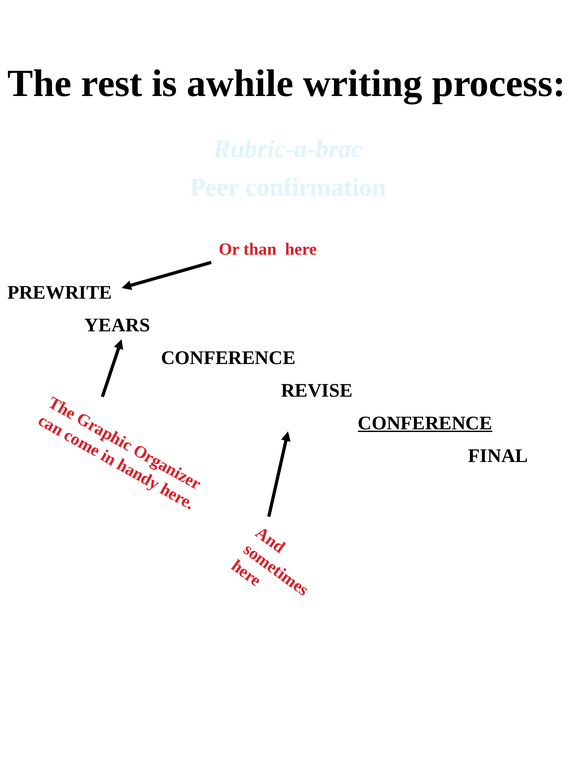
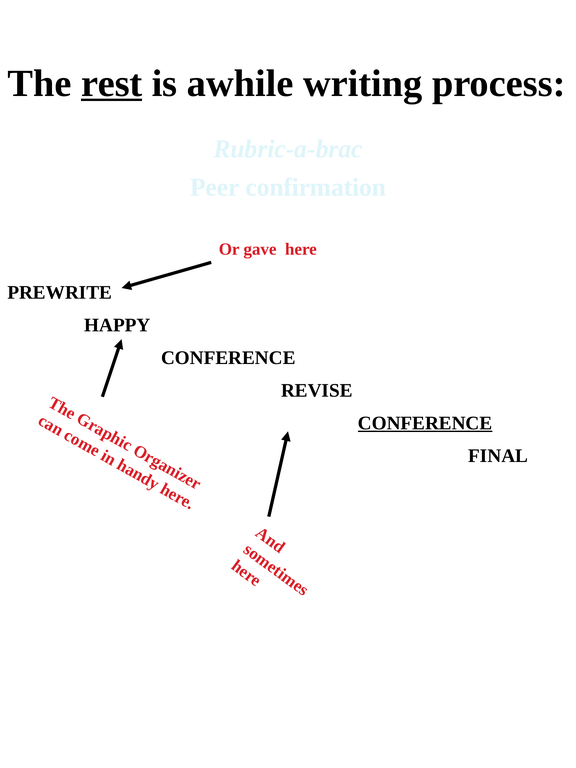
rest underline: none -> present (112, 83)
than: than -> gave (260, 249)
YEARS: YEARS -> HAPPY (117, 325)
